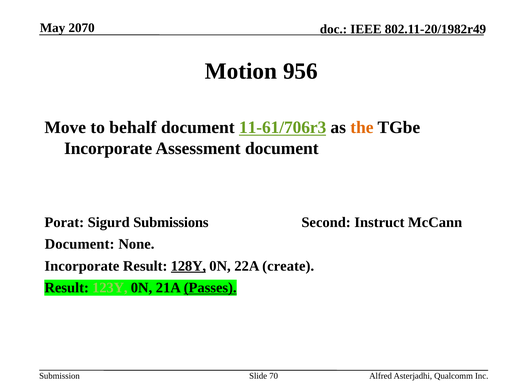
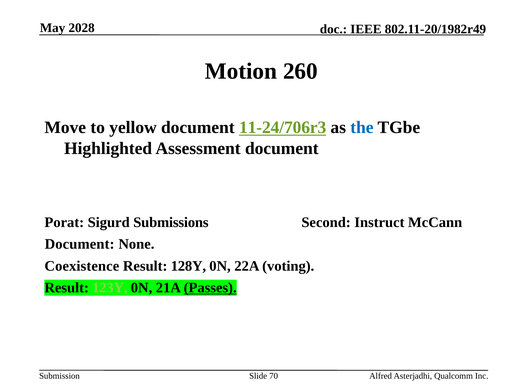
2070: 2070 -> 2028 (82, 28)
956: 956 -> 260 (300, 71)
behalf: behalf -> yellow (133, 128)
11-61/706r3: 11-61/706r3 -> 11-24/706r3 (283, 128)
the colour: orange -> blue (362, 128)
Incorporate: Incorporate -> Highlighted (108, 149)
Incorporate: Incorporate -> Coexistence (82, 266)
128Y underline: present -> none (188, 266)
create: create -> voting (288, 266)
